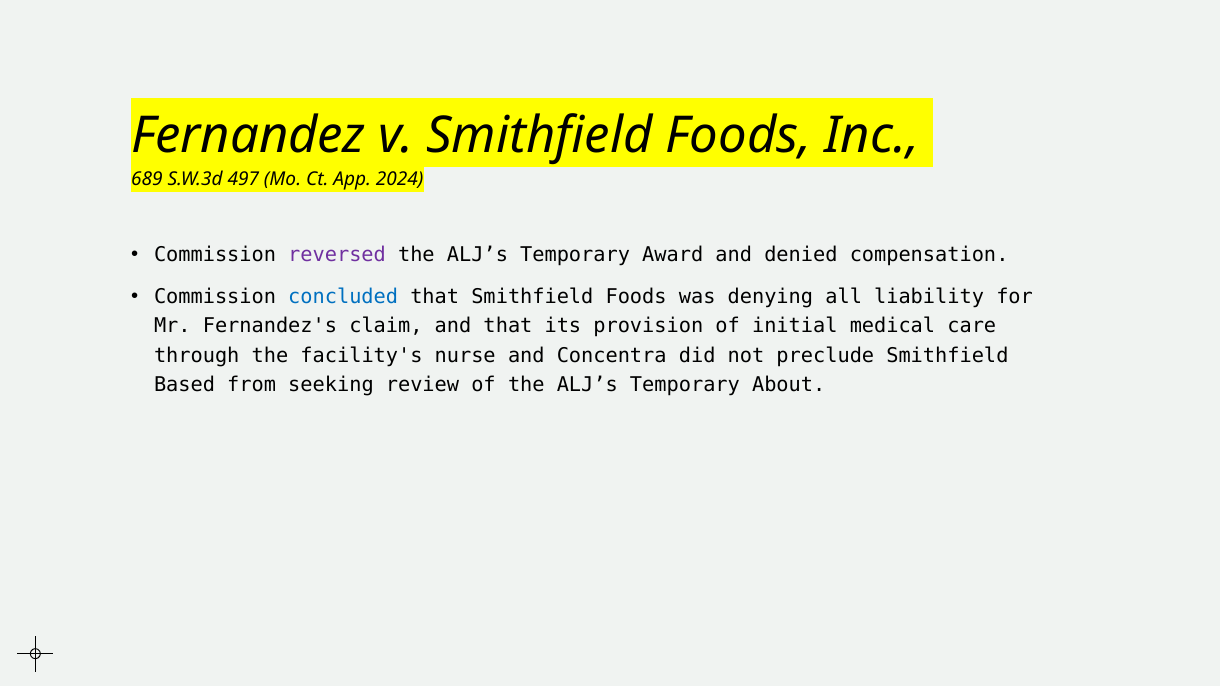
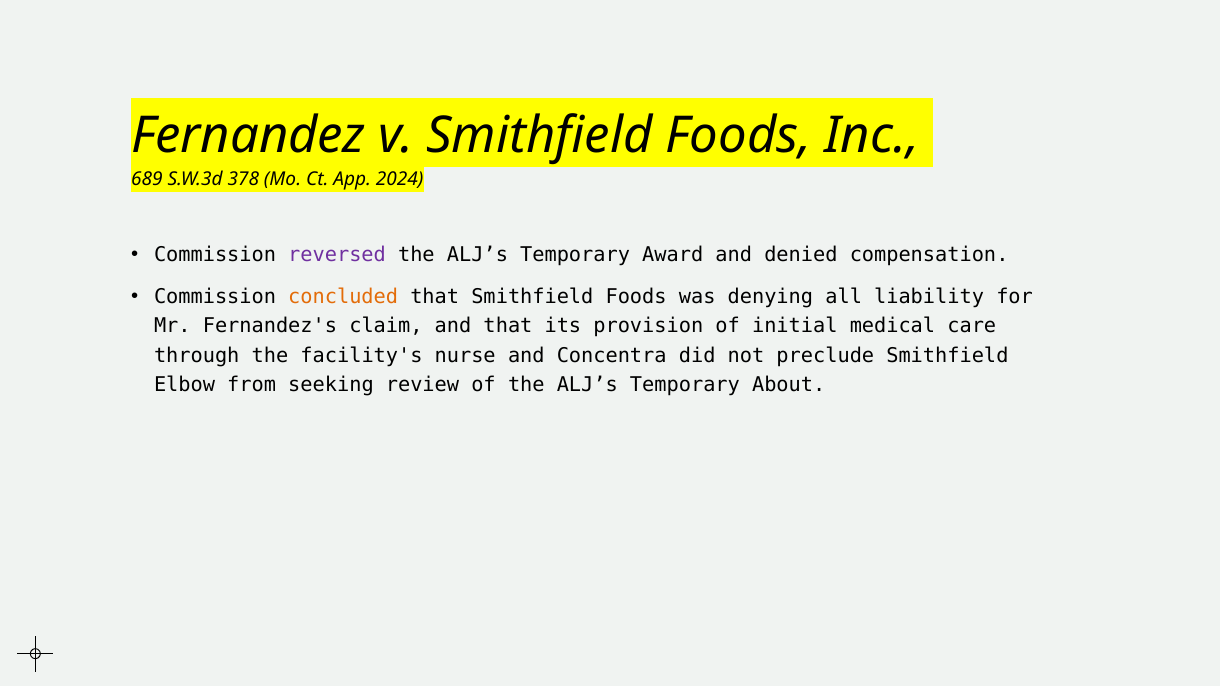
497: 497 -> 378 (243, 180)
concluded colour: blue -> orange (343, 297)
Based: Based -> Elbow (185, 385)
